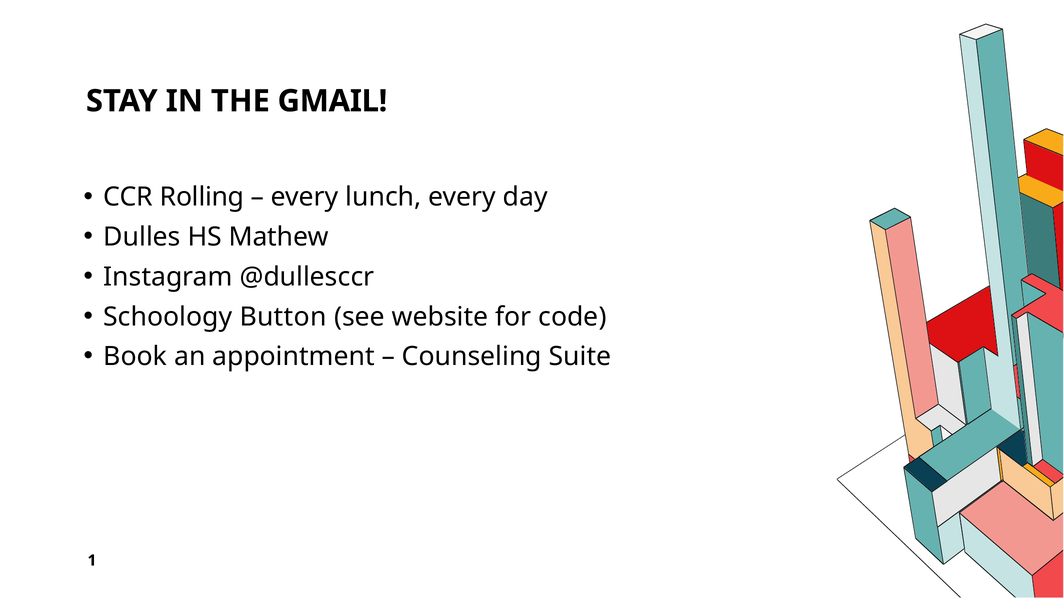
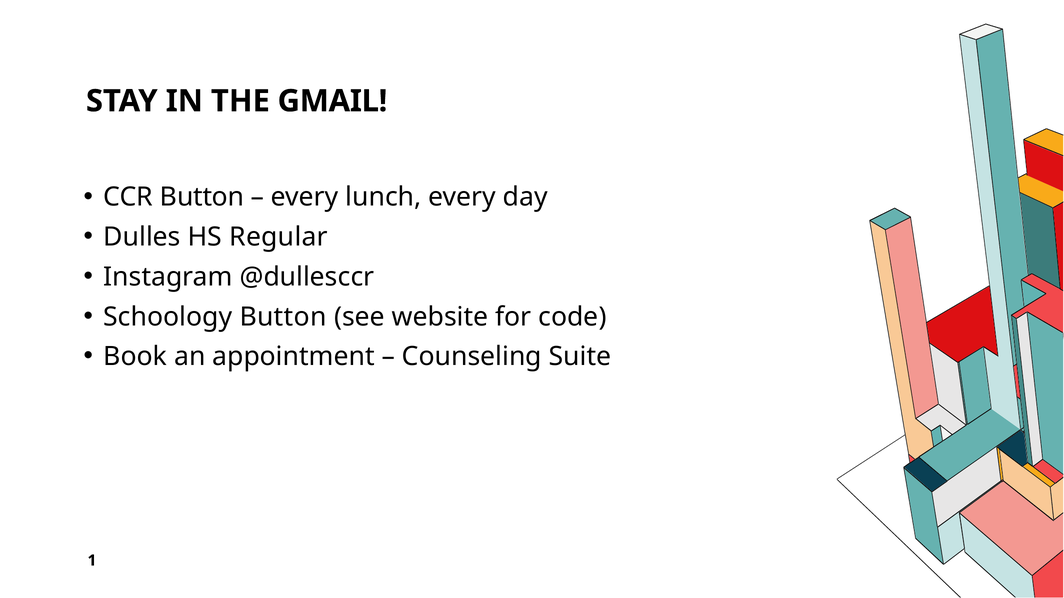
CCR Rolling: Rolling -> Button (202, 197)
Mathew: Mathew -> Regular (279, 237)
